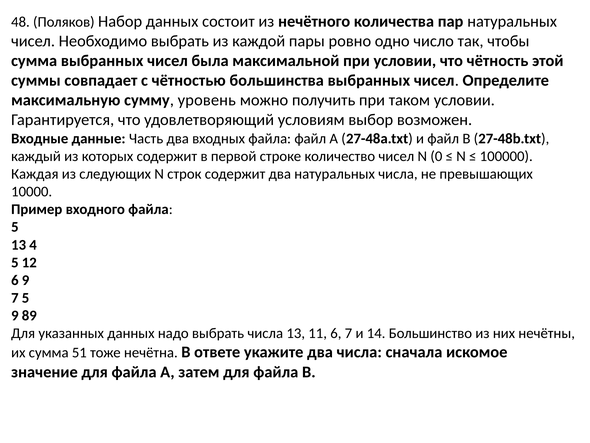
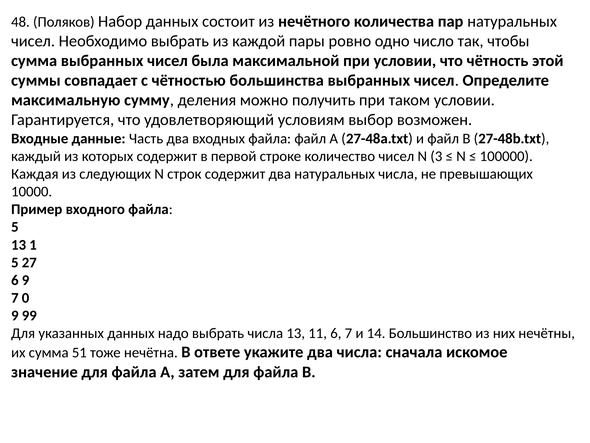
уровень: уровень -> деления (207, 100)
0: 0 -> 3 (436, 156)
4: 4 -> 1 (33, 245)
12: 12 -> 27 (29, 262)
7 5: 5 -> 0 (26, 298)
89: 89 -> 99 (29, 315)
